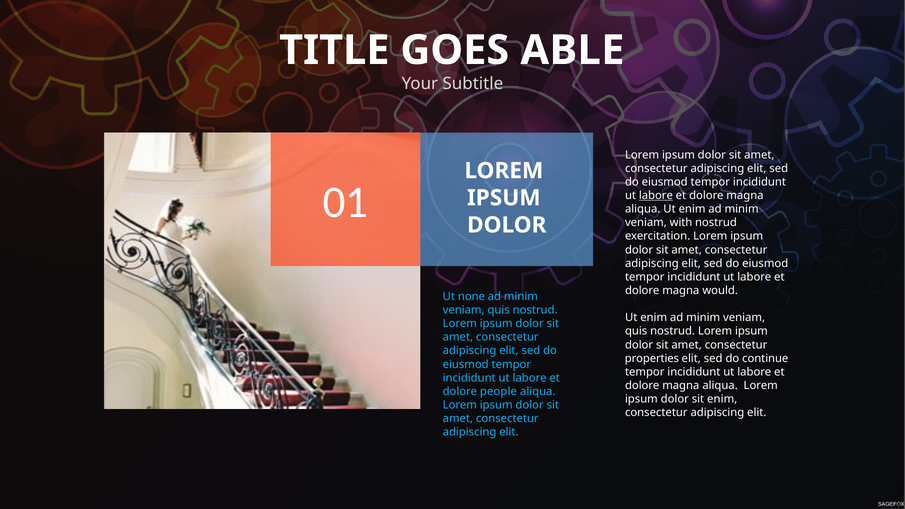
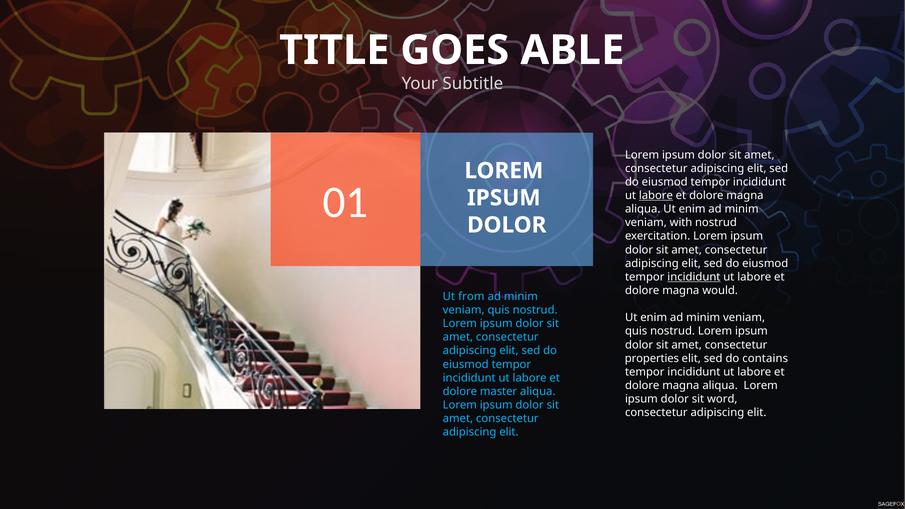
incididunt underline: none -> present (694, 277)
none: none -> from (471, 296)
continue: continue -> contains (765, 358)
people: people -> master (499, 391)
sit enim: enim -> word (722, 399)
